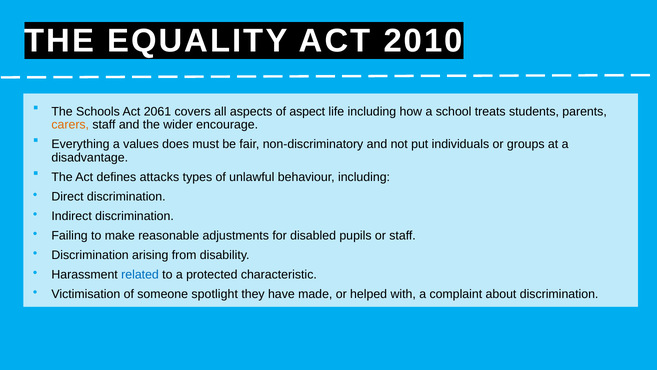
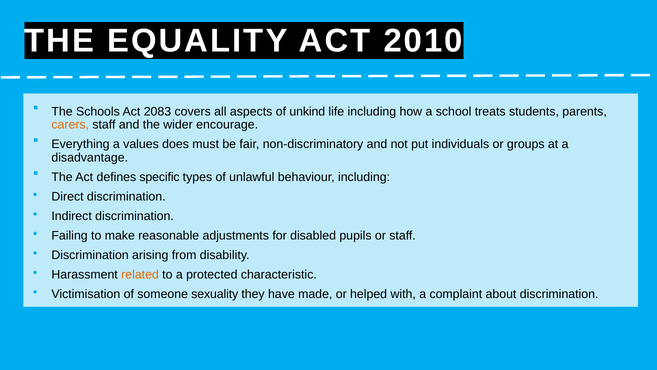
2061: 2061 -> 2083 (157, 111)
aspect: aspect -> unkind (307, 111)
attacks: attacks -> specific (160, 177)
related colour: blue -> orange (140, 274)
spotlight: spotlight -> sexuality (215, 294)
